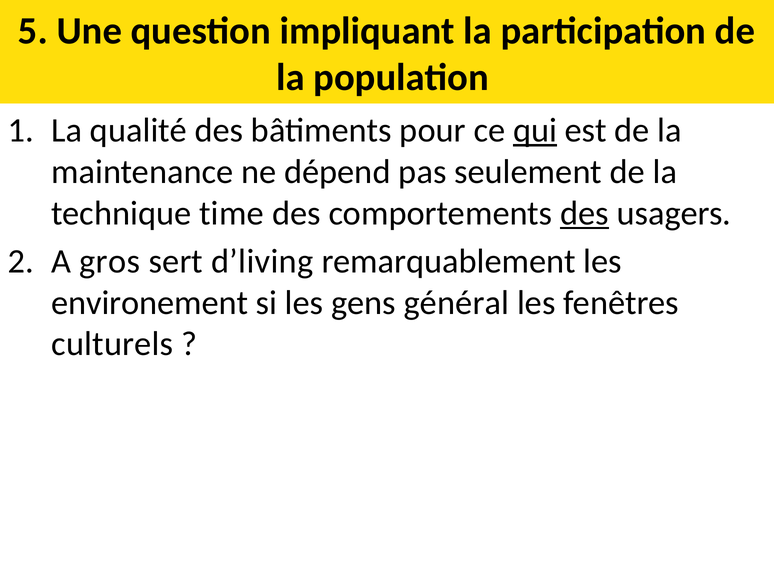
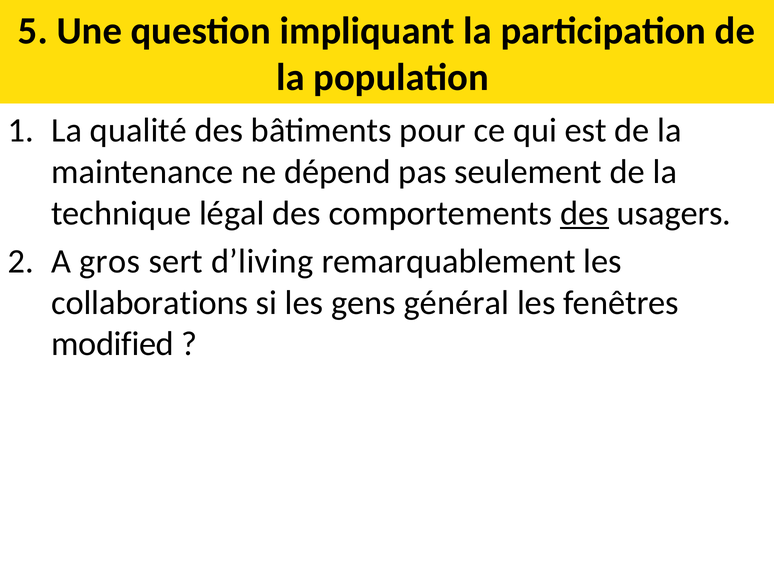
qui underline: present -> none (535, 130)
time: time -> légal (232, 213)
environement: environement -> collaborations (150, 302)
culturels: culturels -> modified (113, 344)
